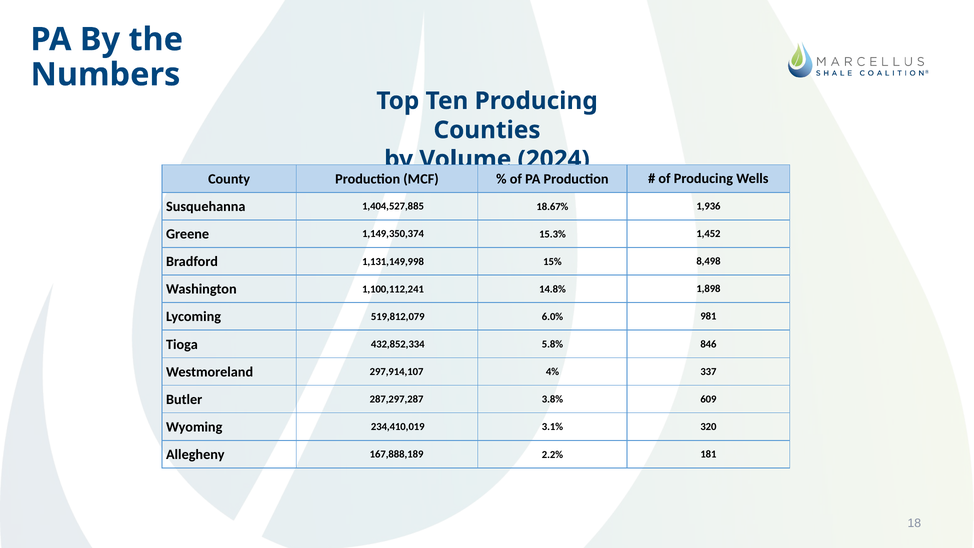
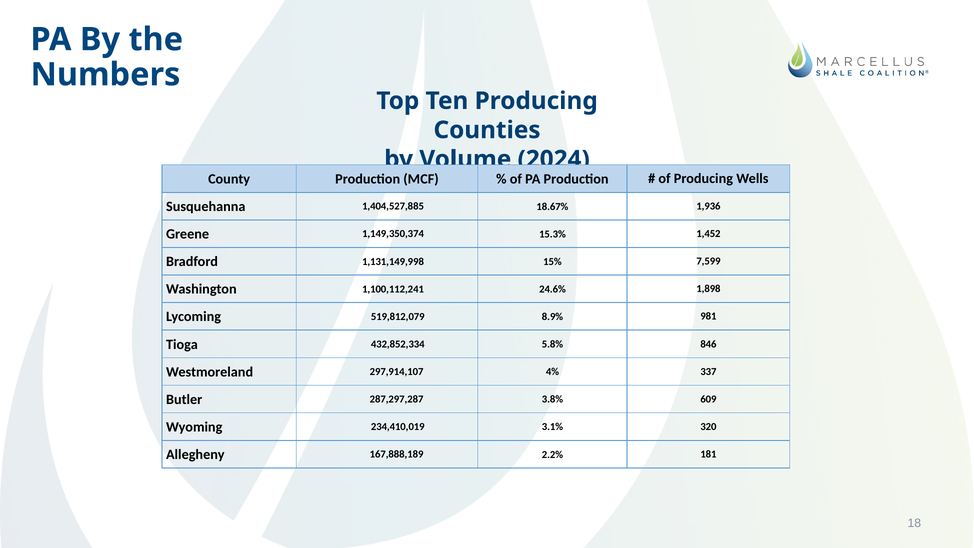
8,498: 8,498 -> 7,599 (708, 261)
14.8%: 14.8% -> 24.6% (552, 289)
6.0%: 6.0% -> 8.9% (552, 317)
